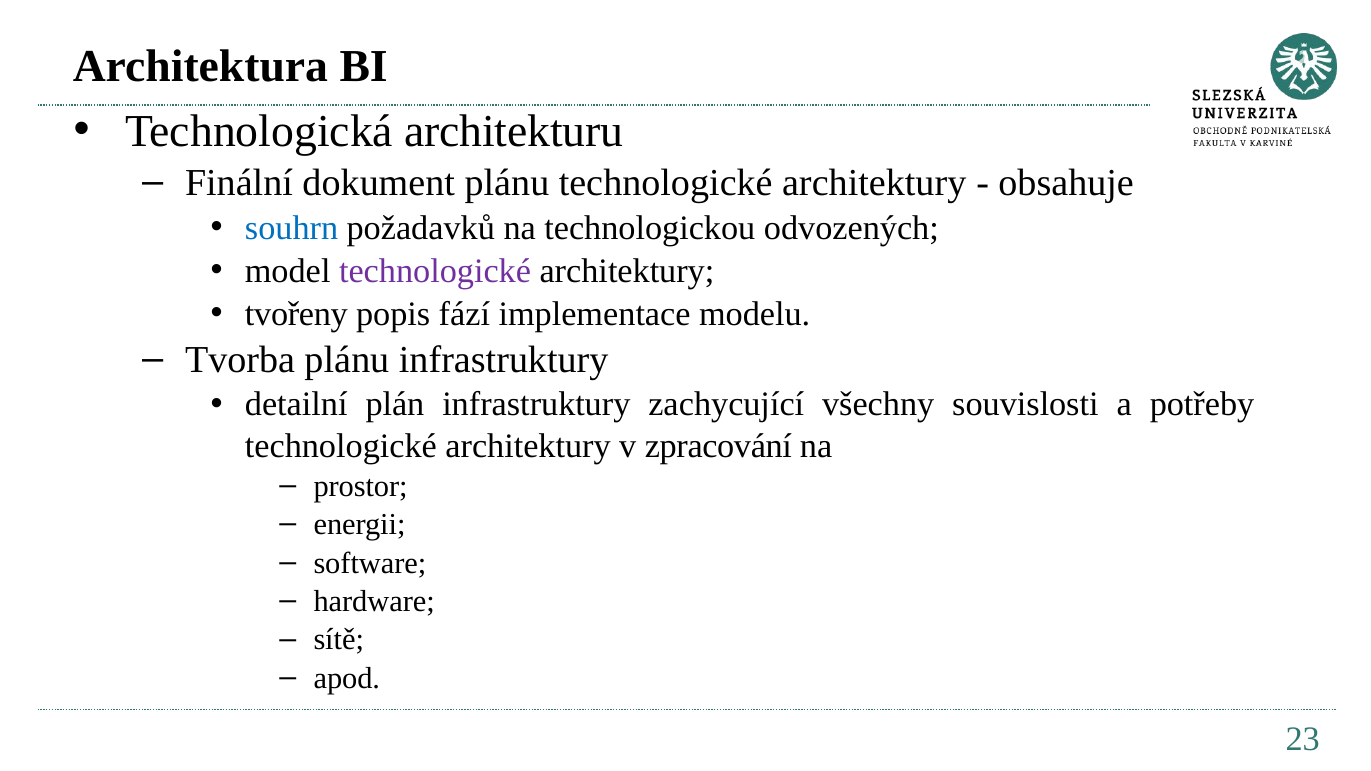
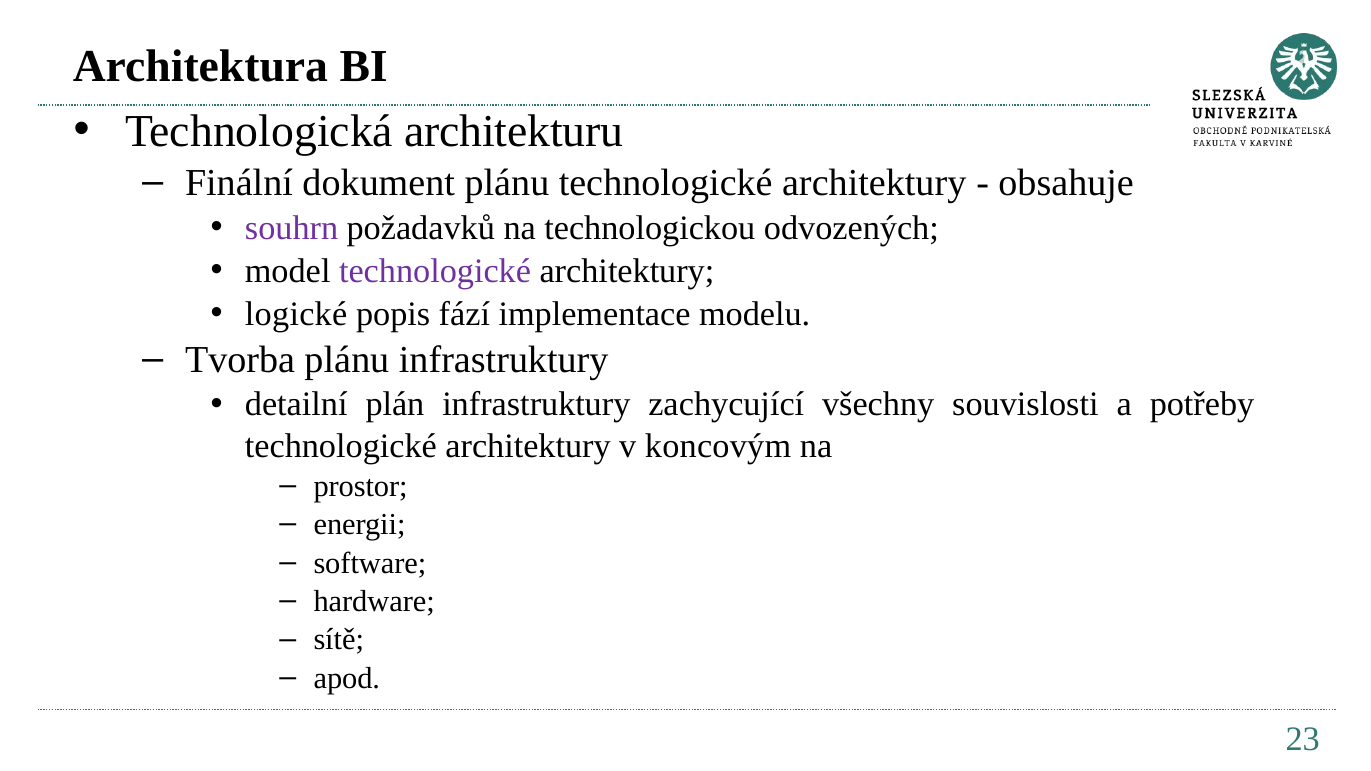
souhrn colour: blue -> purple (292, 228)
tvořeny: tvořeny -> logické (296, 314)
zpracování: zpracování -> koncovým (718, 446)
